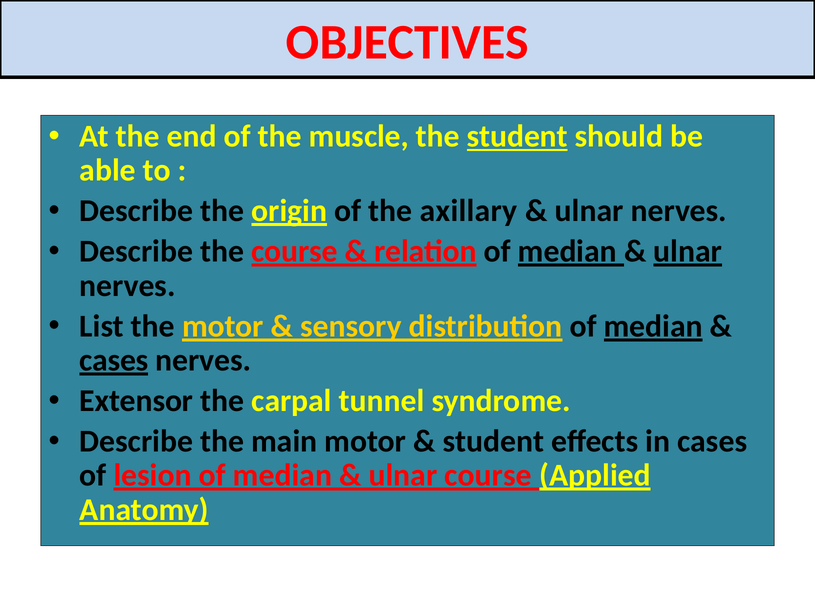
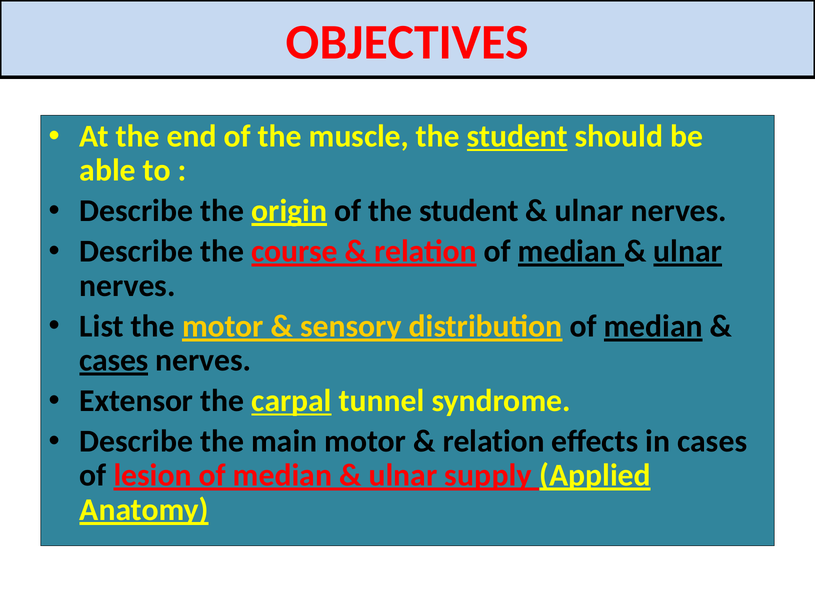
of the axillary: axillary -> student (469, 211)
carpal underline: none -> present (291, 401)
student: student -> relation (494, 442)
ulnar course: course -> supply (488, 476)
